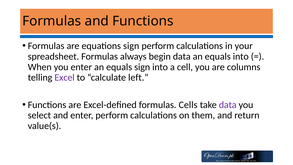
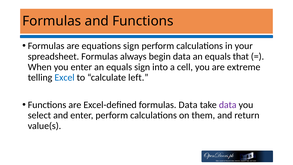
equals into: into -> that (241, 56)
columns: columns -> extreme (244, 67)
Excel colour: purple -> blue (65, 77)
formulas Cells: Cells -> Data (188, 105)
